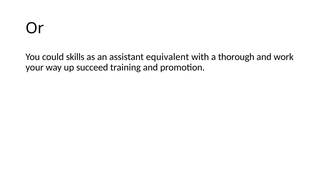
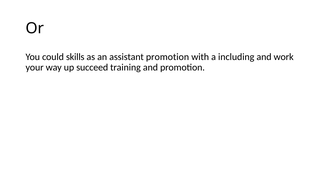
assistant equivalent: equivalent -> promotion (168, 57)
thorough: thorough -> including (236, 57)
